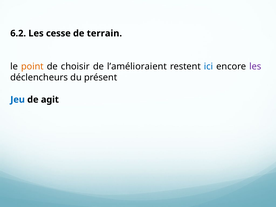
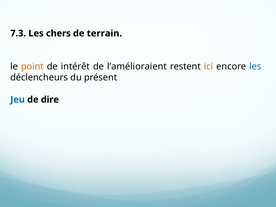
6.2: 6.2 -> 7.3 (18, 33)
cesse: cesse -> chers (58, 33)
choisir: choisir -> intérêt (75, 66)
ici colour: blue -> orange (209, 66)
les colour: purple -> blue (255, 66)
agit: agit -> dire (50, 100)
